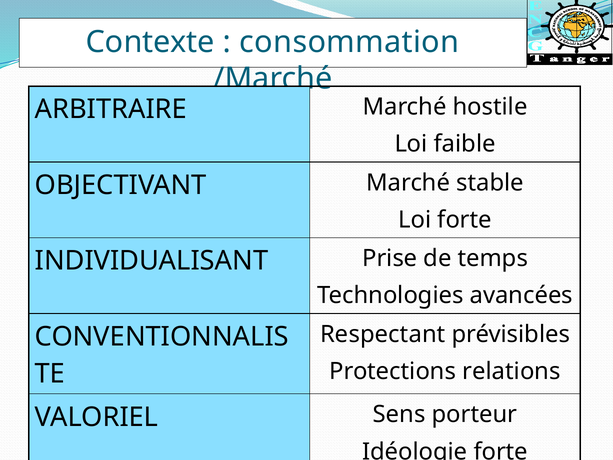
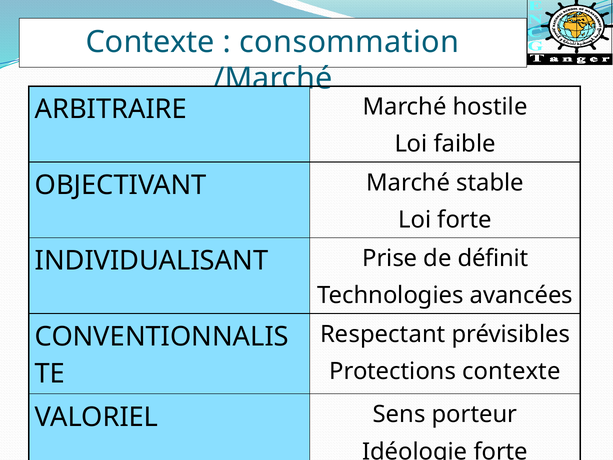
temps: temps -> définit (493, 258)
Protections relations: relations -> contexte (511, 371)
